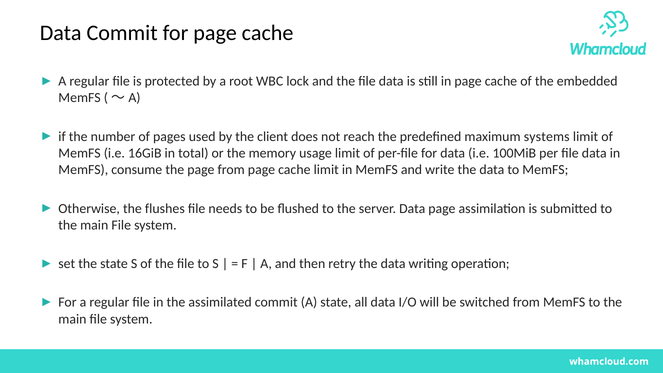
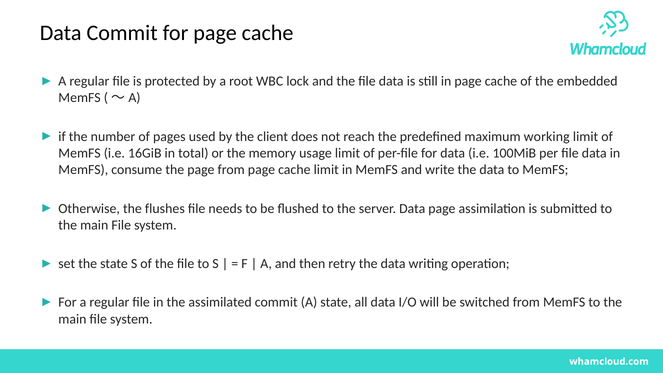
systems: systems -> working (547, 137)
